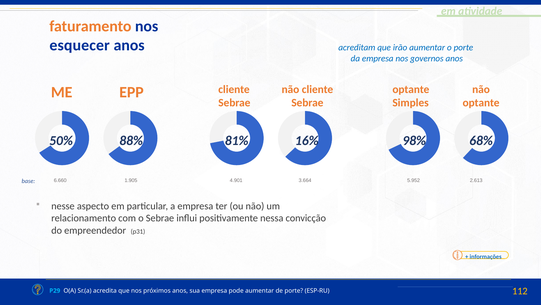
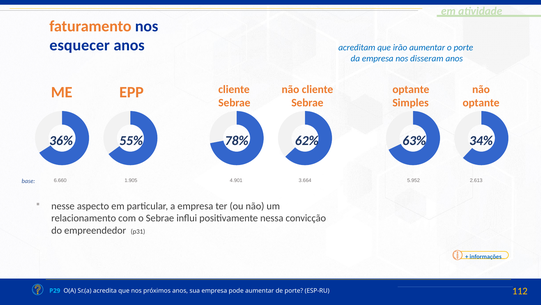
governos: governos -> disseram (427, 58)
50%: 50% -> 36% (61, 140)
88%: 88% -> 55% (131, 140)
81%: 81% -> 78% (237, 140)
16%: 16% -> 62% (307, 140)
98%: 98% -> 63% (414, 140)
68%: 68% -> 34% (481, 140)
